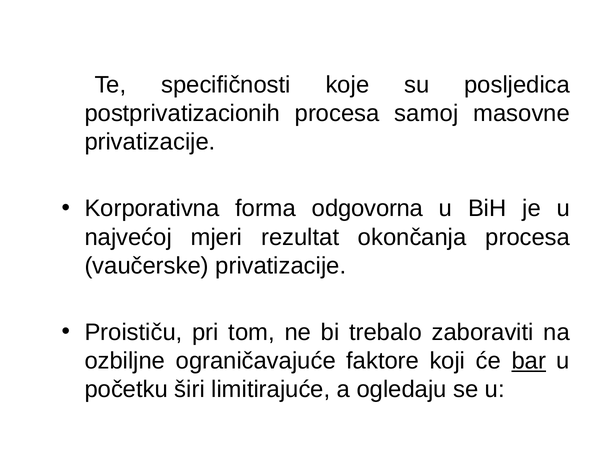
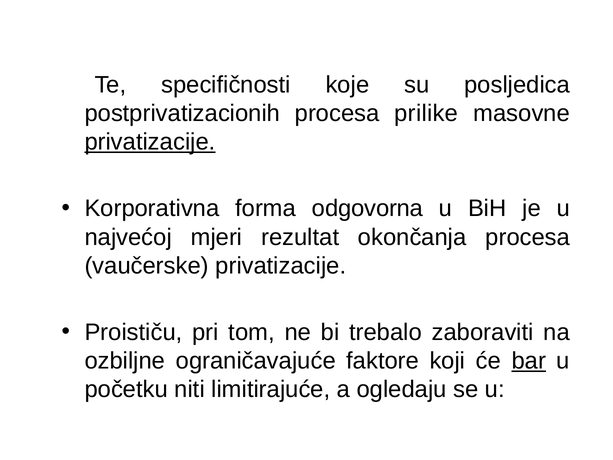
samoj: samoj -> prilike (426, 113)
privatizacije underline: none -> present (150, 142)
širi: širi -> niti (190, 389)
